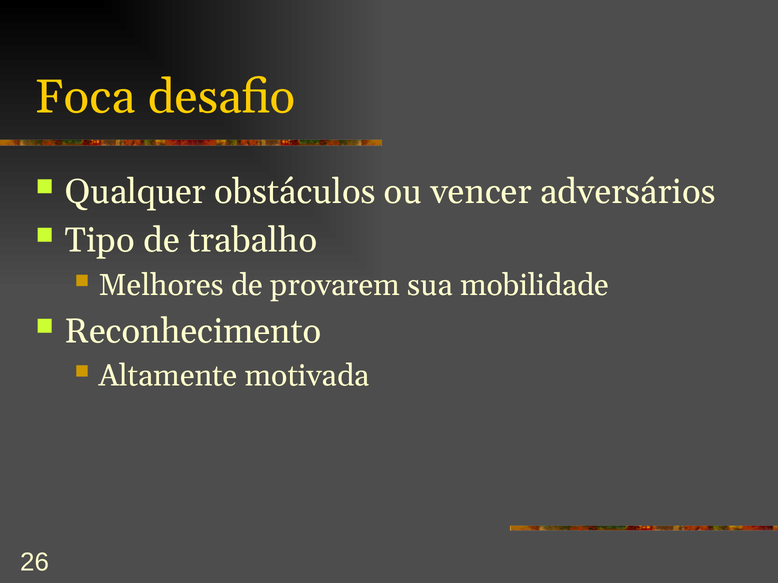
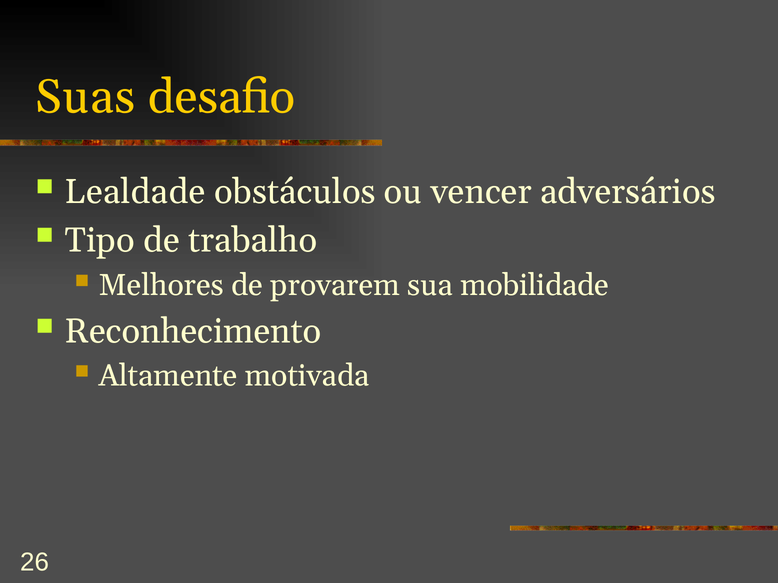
Foca: Foca -> Suas (85, 97)
Qualquer: Qualquer -> Lealdade (135, 192)
